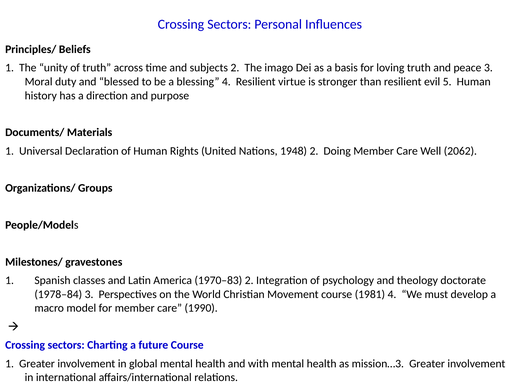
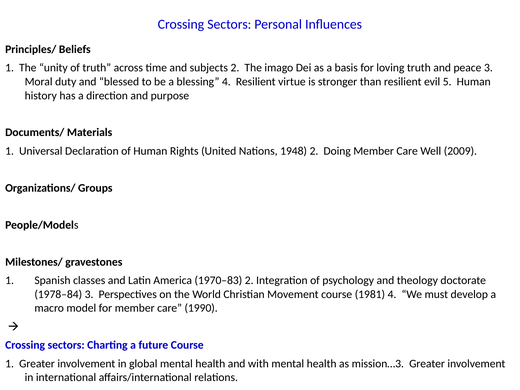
2062: 2062 -> 2009 (460, 151)
